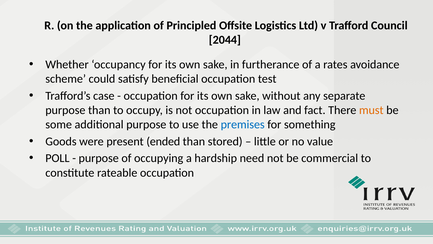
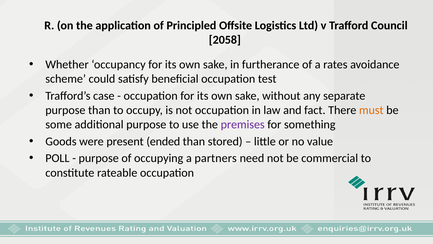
2044: 2044 -> 2058 (225, 40)
premises colour: blue -> purple (243, 124)
hardship: hardship -> partners (216, 158)
